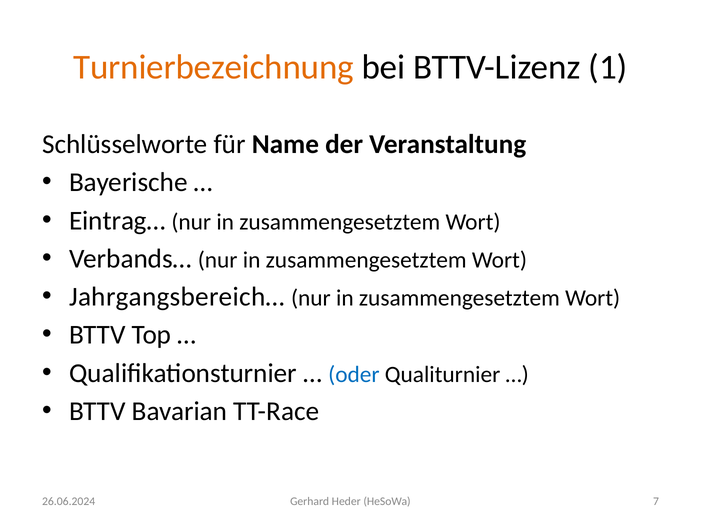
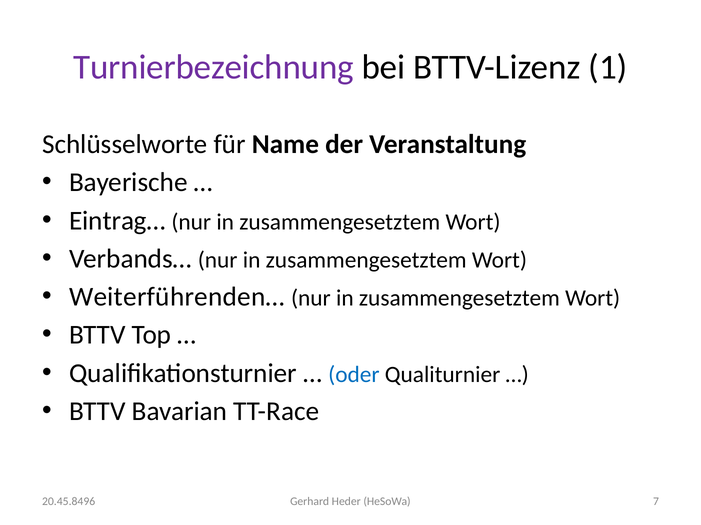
Turnierbezeichnung colour: orange -> purple (213, 67)
Jahrgangsbereich…: Jahrgangsbereich… -> Weiterführenden… (177, 297)
26.06.2024: 26.06.2024 -> 20.45.8496 (69, 502)
